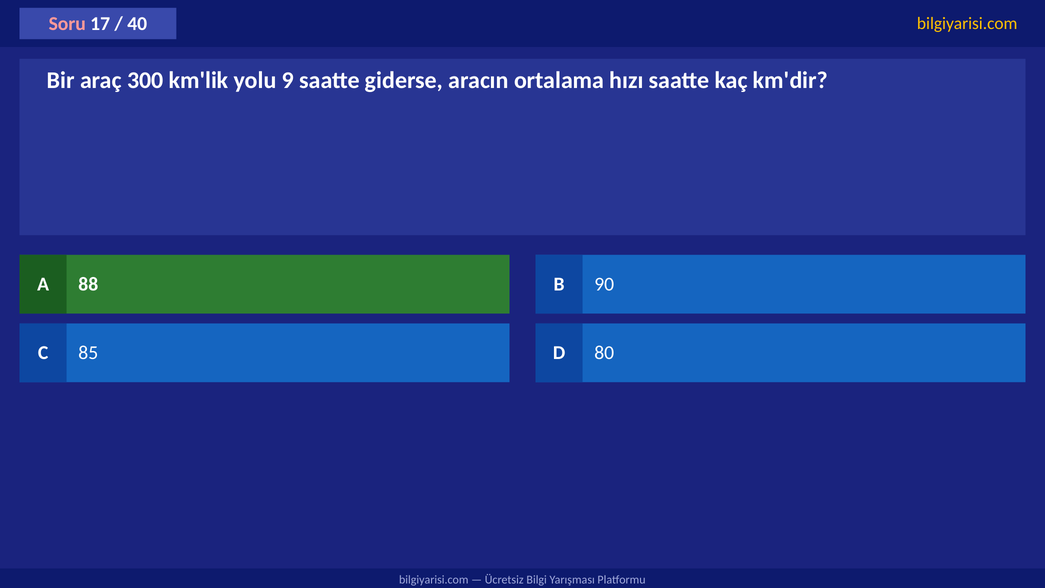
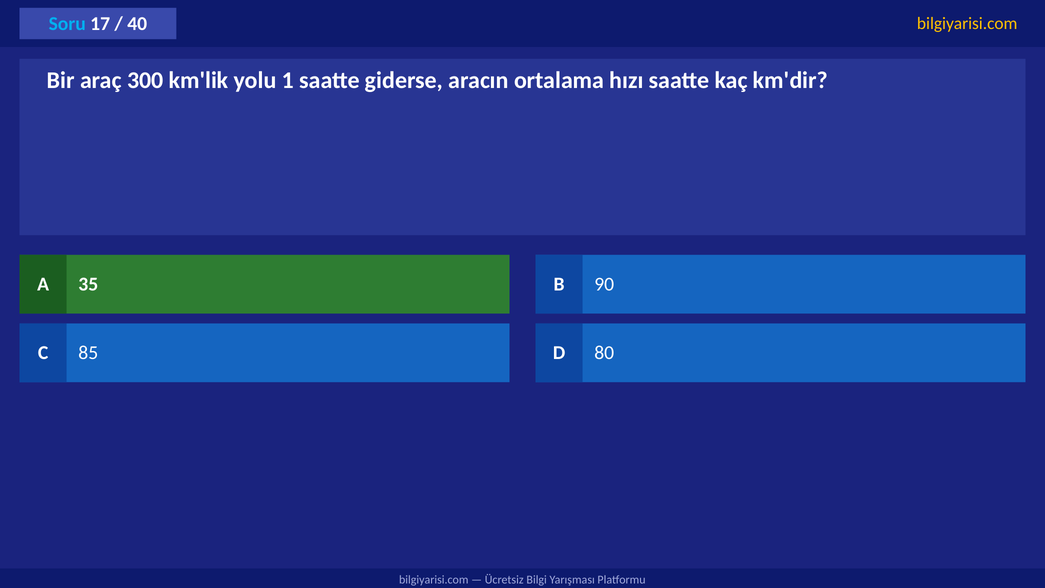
Soru colour: pink -> light blue (67, 24)
9: 9 -> 1 (288, 80)
88: 88 -> 35 (88, 284)
